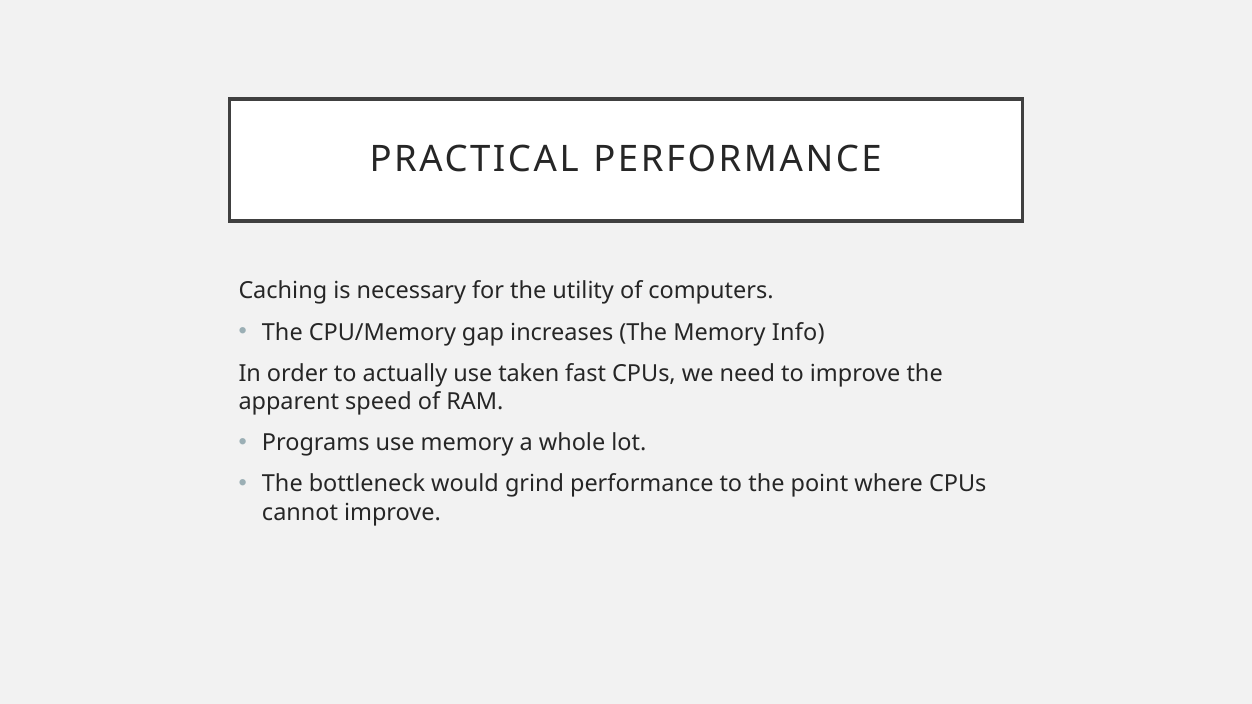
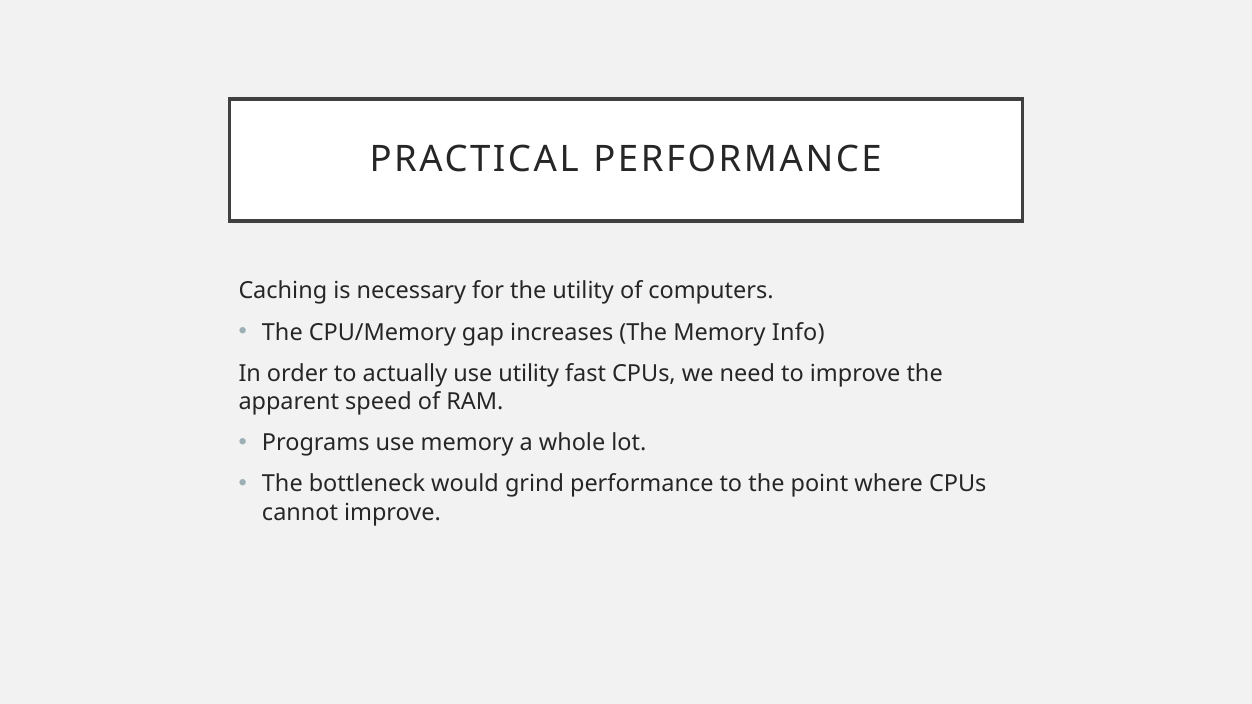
use taken: taken -> utility (529, 374)
